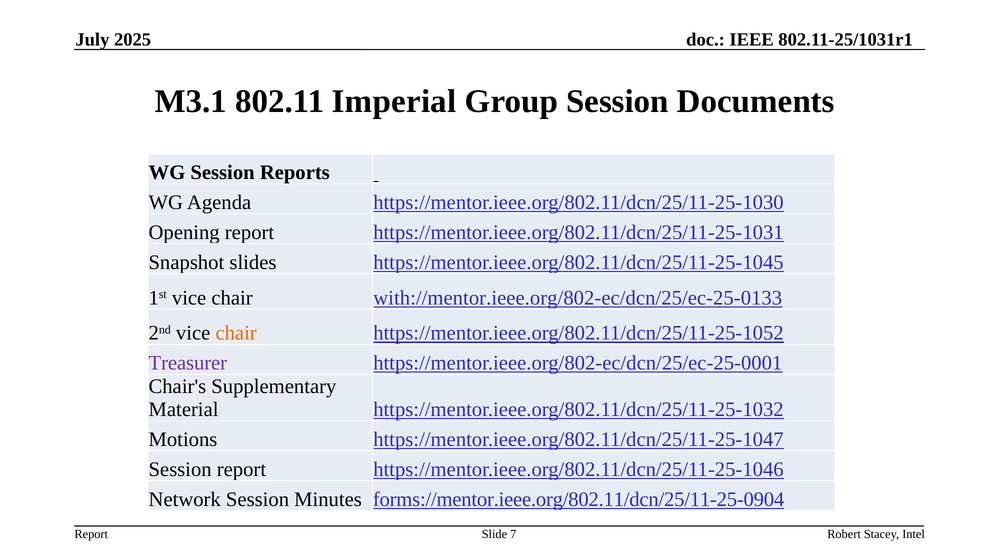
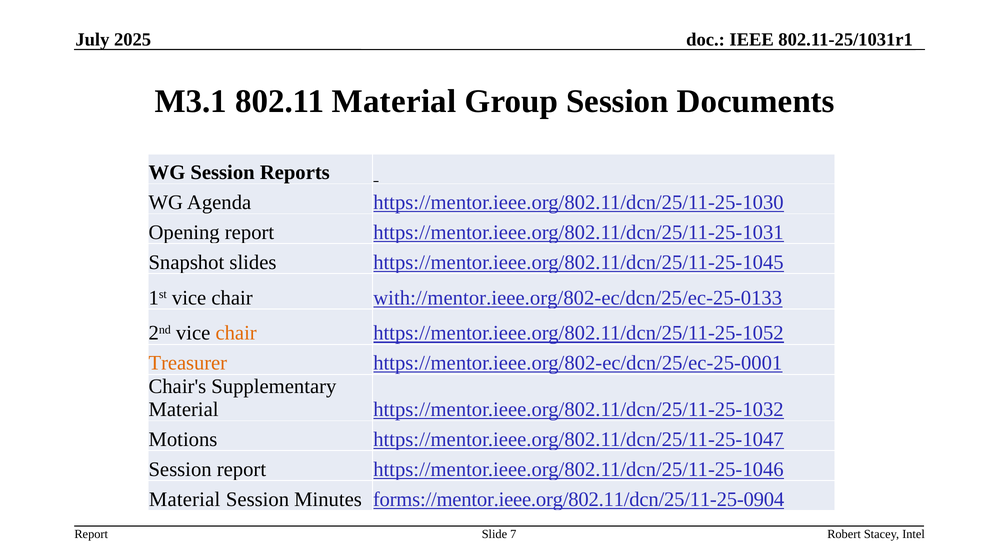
802.11 Imperial: Imperial -> Material (394, 101)
Treasurer colour: purple -> orange (188, 363)
Network: Network -> Material (185, 499)
